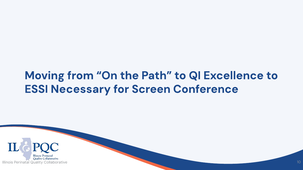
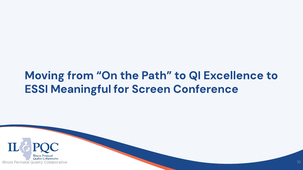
Necessary: Necessary -> Meaningful (81, 89)
